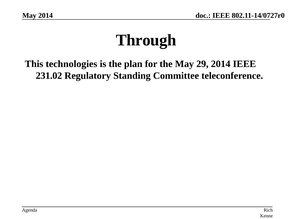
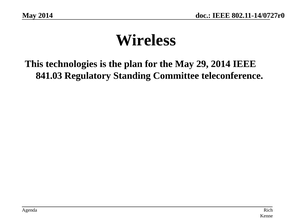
Through: Through -> Wireless (146, 40)
231.02: 231.02 -> 841.03 (49, 76)
